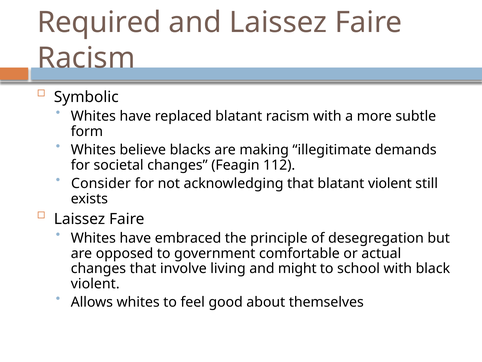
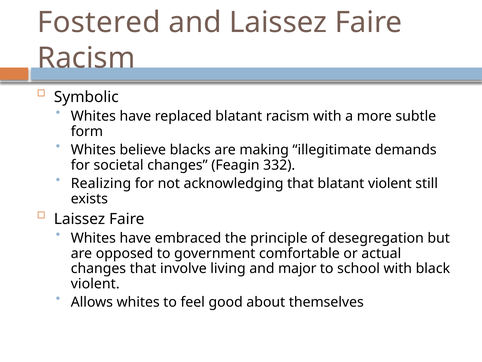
Required: Required -> Fostered (99, 23)
112: 112 -> 332 (279, 165)
Consider: Consider -> Realizing (101, 183)
might: might -> major (297, 268)
